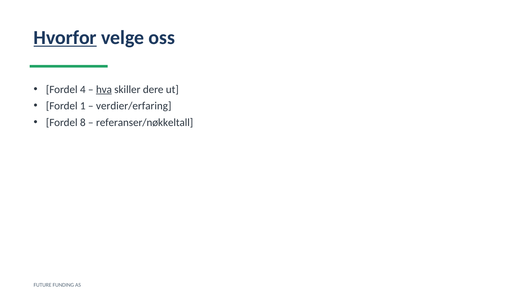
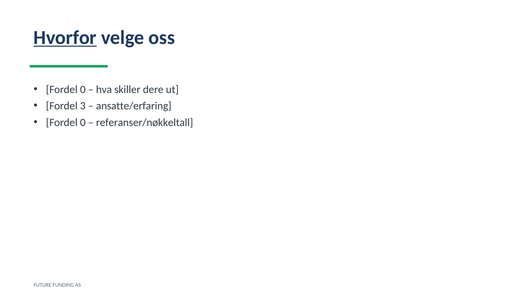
4: 4 -> 0 (83, 89)
hva underline: present -> none (104, 89)
1: 1 -> 3 (83, 106)
verdier/erfaring: verdier/erfaring -> ansatte/erfaring (134, 106)
8: 8 -> 0 (83, 122)
